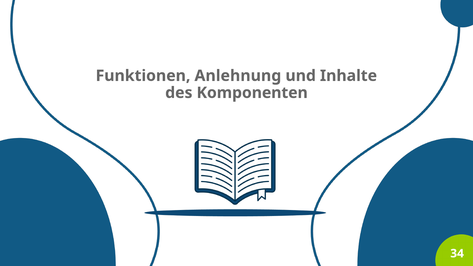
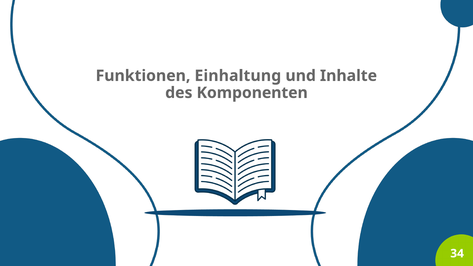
Anlehnung: Anlehnung -> Einhaltung (238, 76)
